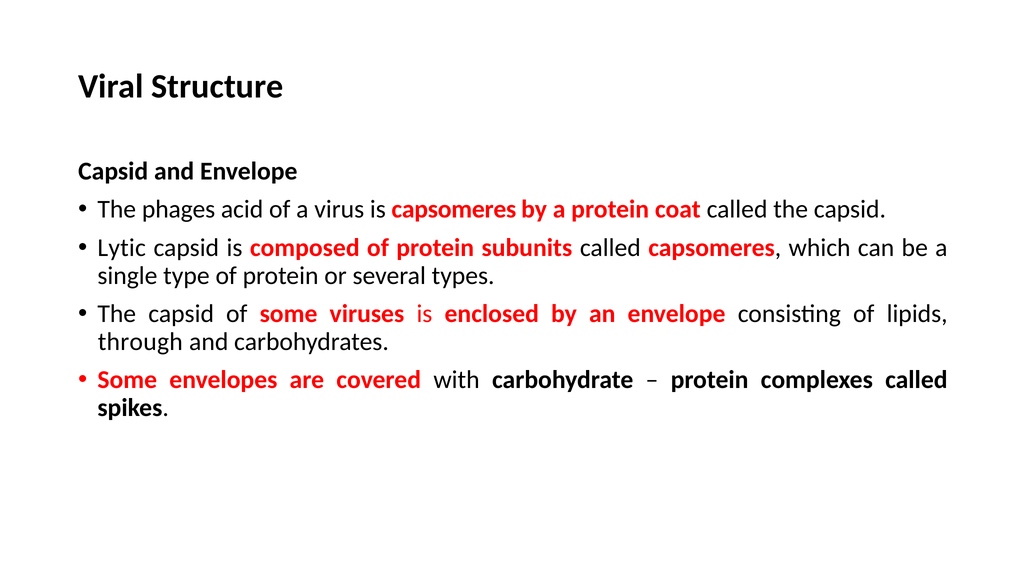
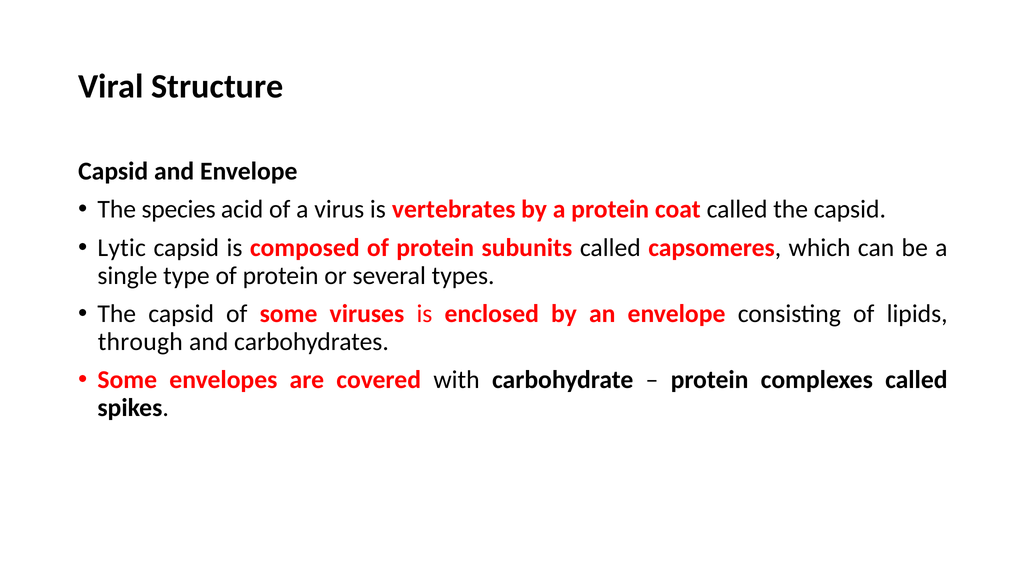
phages: phages -> species (179, 210)
is capsomeres: capsomeres -> vertebrates (454, 210)
